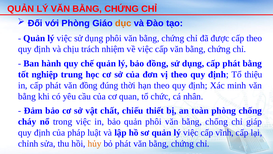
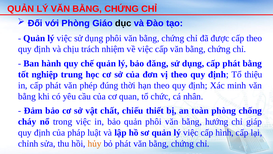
dục colour: orange -> black (123, 23)
bảo đồng: đồng -> đăng (157, 63)
văn đồng: đồng -> phép (89, 85)
bằng chống: chống -> hướng (217, 121)
vĩnh: vĩnh -> hình (225, 132)
